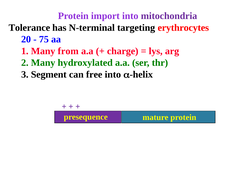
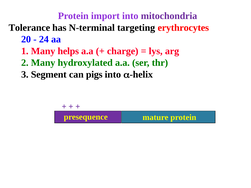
75: 75 -> 24 (44, 39)
from: from -> helps (68, 51)
free: free -> pigs (94, 75)
